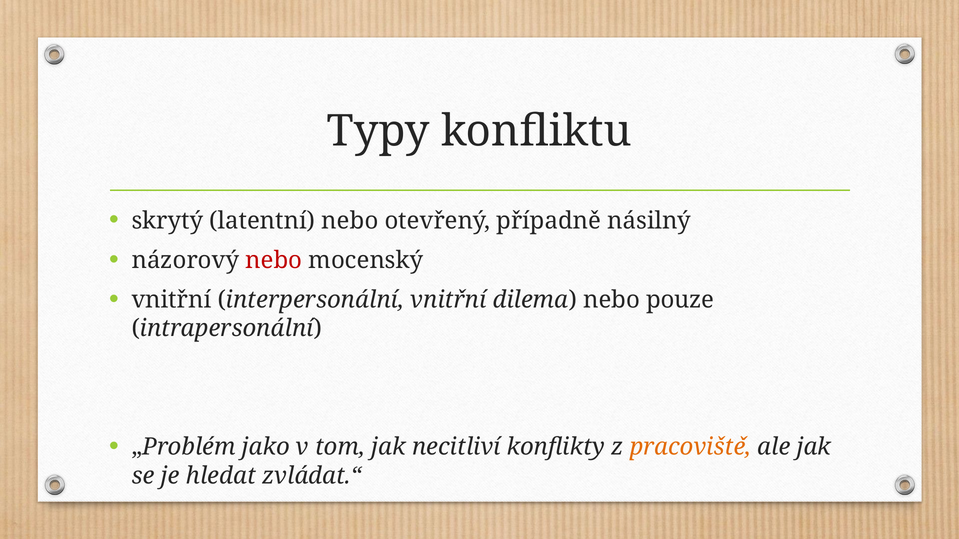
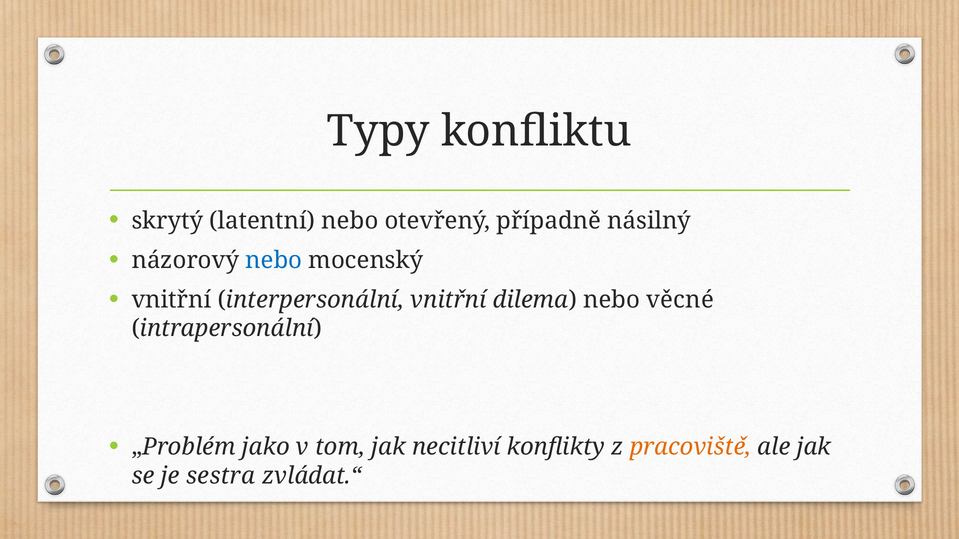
nebo colour: red -> blue (274, 260)
pouze: pouze -> věcné (680, 300)
hledat: hledat -> sestra (221, 476)
